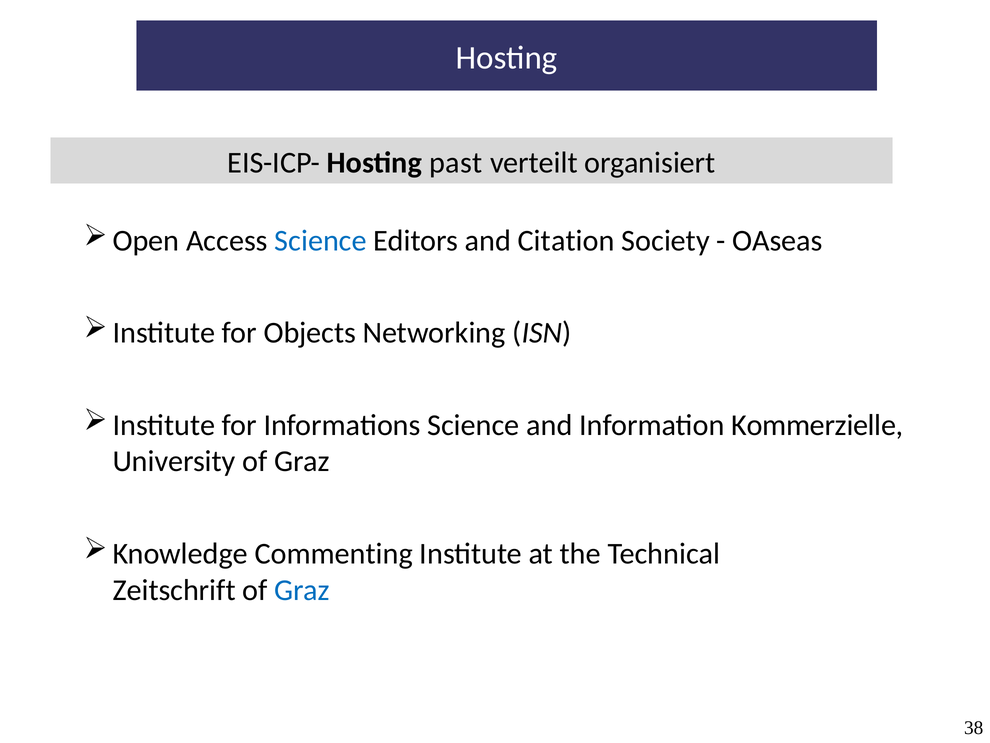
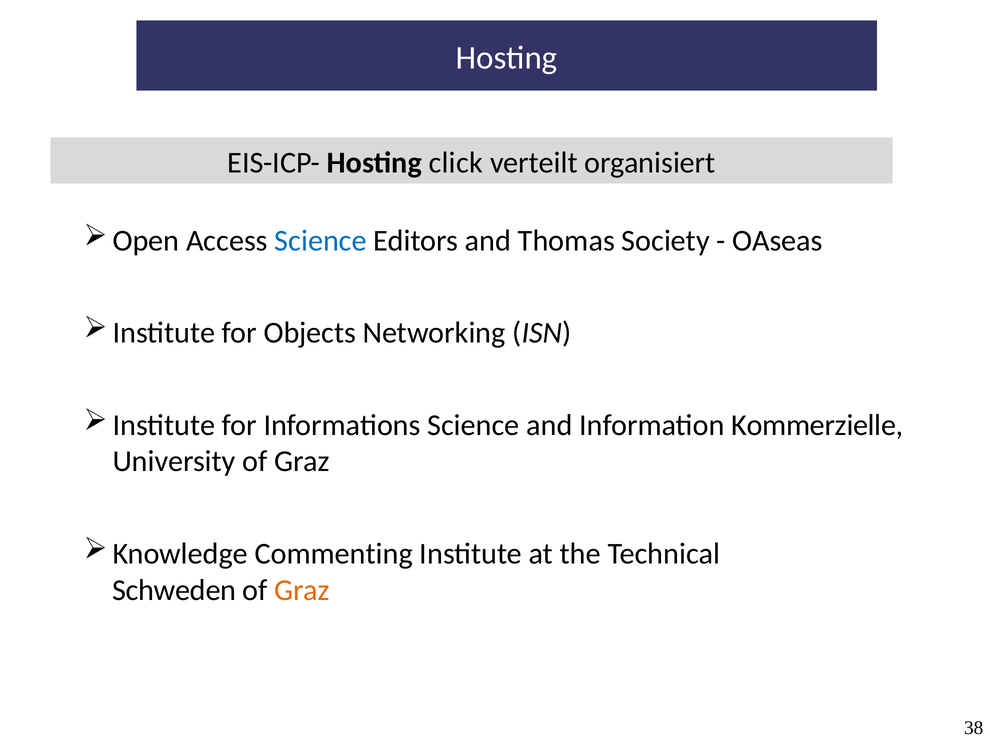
past: past -> click (456, 162)
Citation: Citation -> Thomas (566, 240)
Zeitschrift: Zeitschrift -> Schweden (174, 590)
Graz colour: blue -> orange (302, 590)
